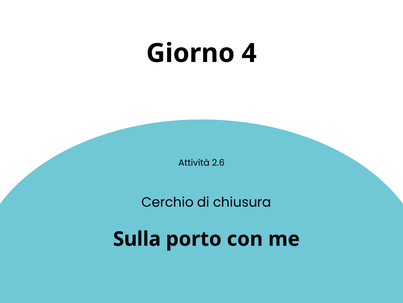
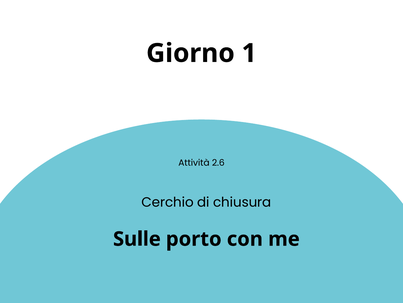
4: 4 -> 1 (249, 53)
Sulla: Sulla -> Sulle (137, 239)
